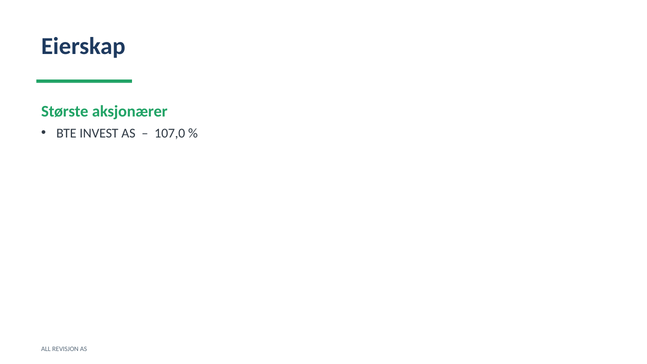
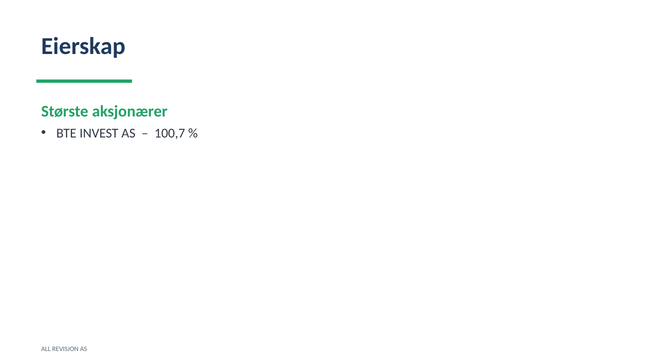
107,0: 107,0 -> 100,7 (170, 133)
